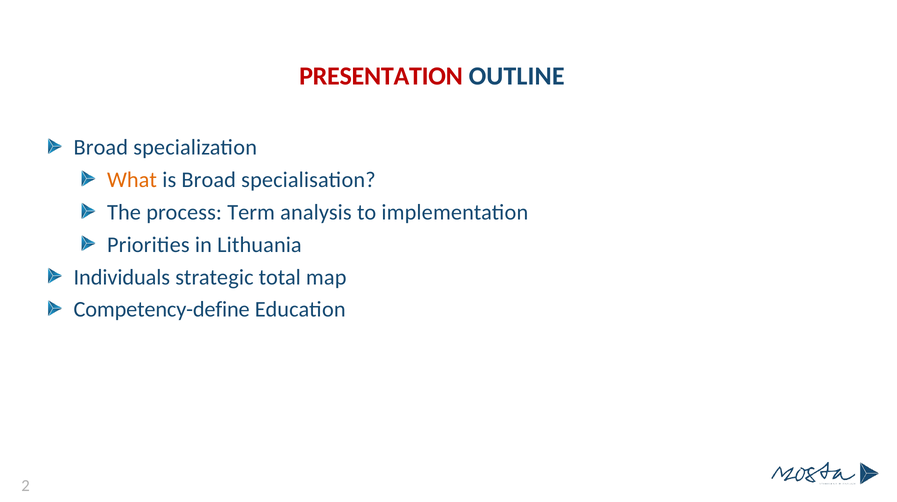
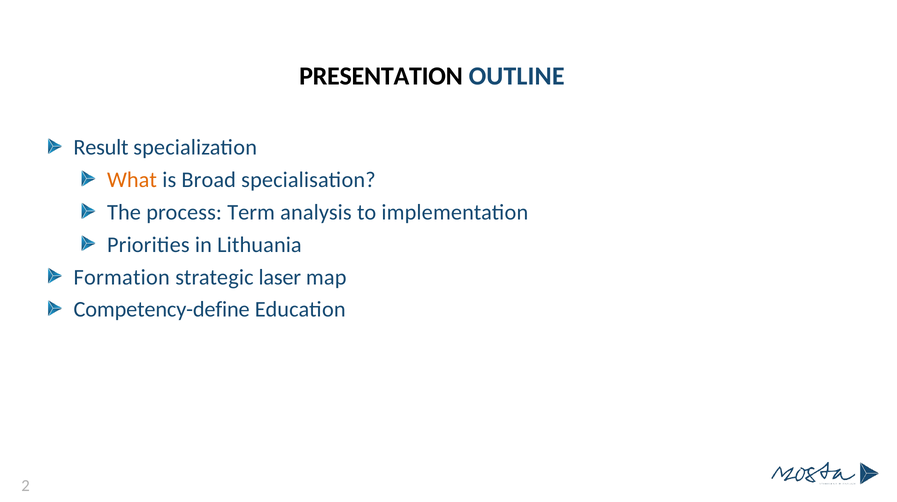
PRESENTATION colour: red -> black (381, 76)
Broad: Broad -> Result (101, 147)
Individuals: Individuals -> Formation (122, 277)
total: total -> laser (280, 277)
